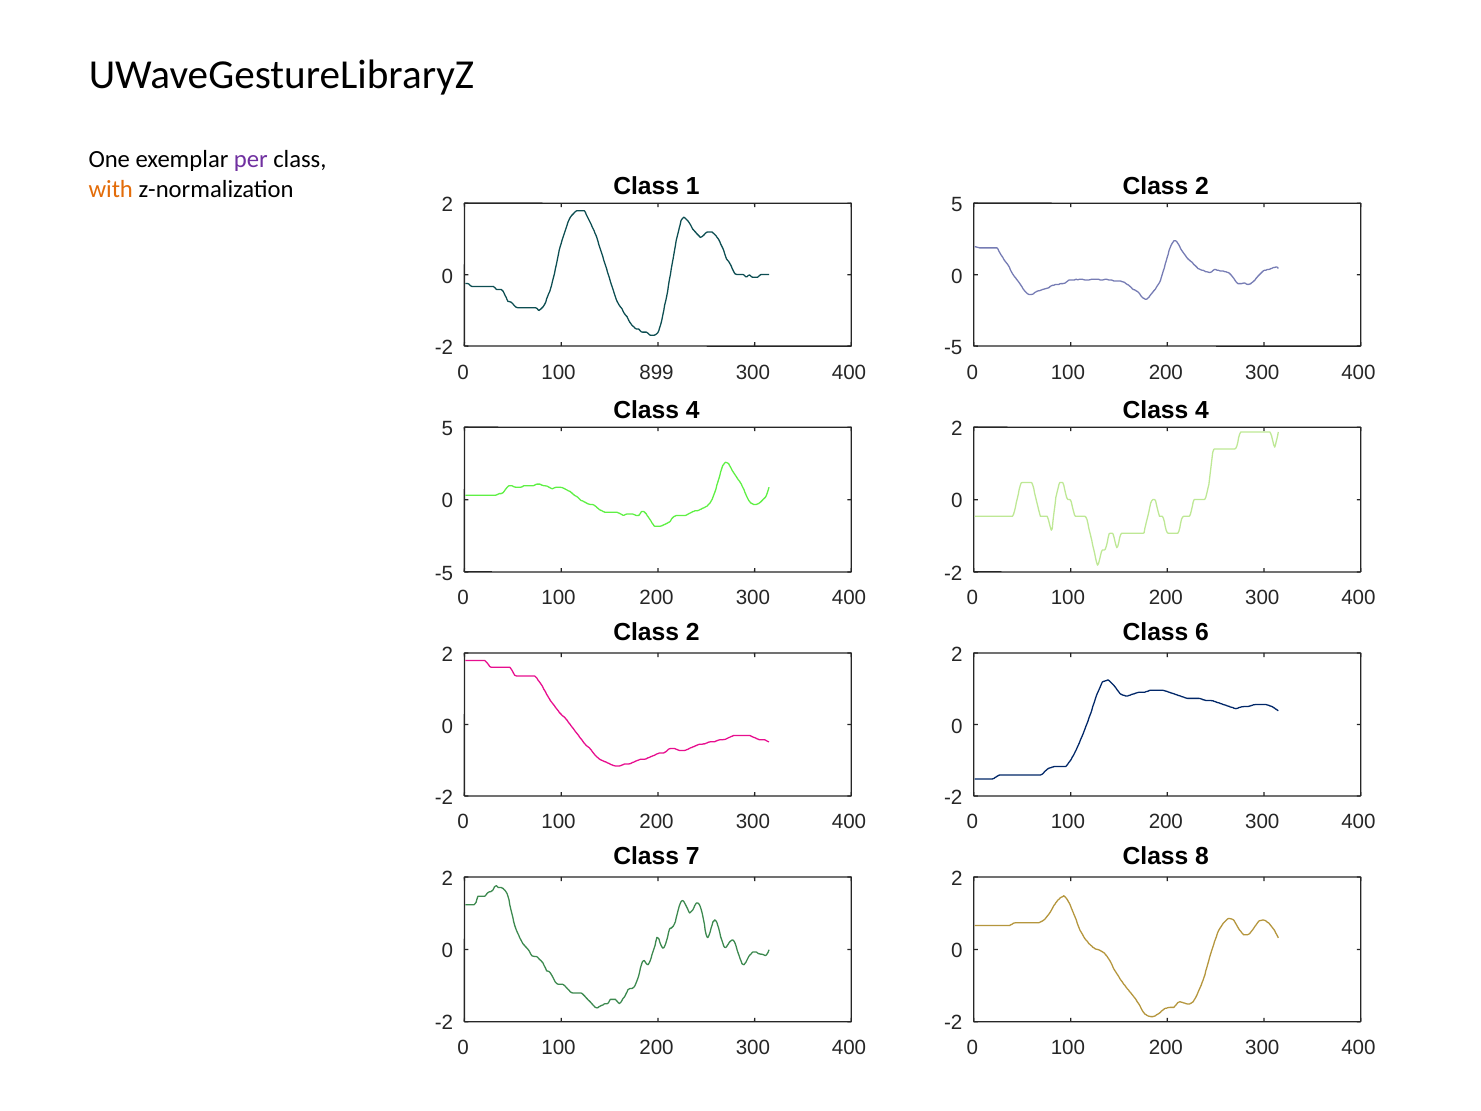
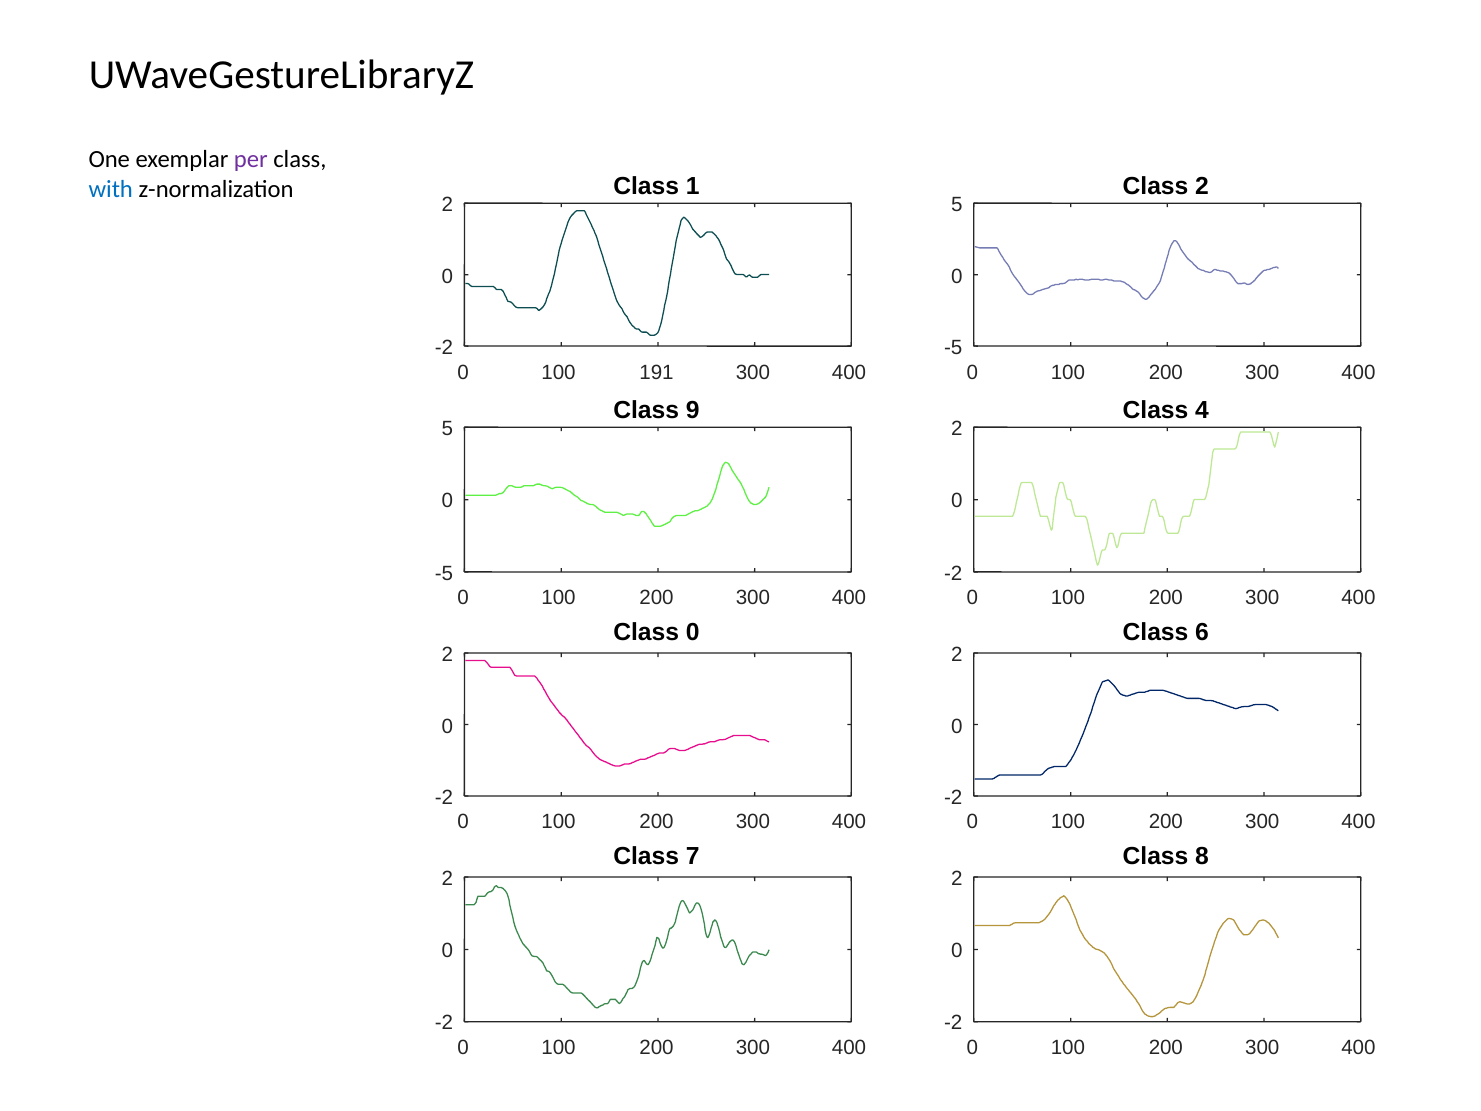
with colour: orange -> blue (111, 189)
899: 899 -> 191 (656, 372)
4: 4 -> 9 (693, 410)
2: 2 -> 0 (693, 632)
